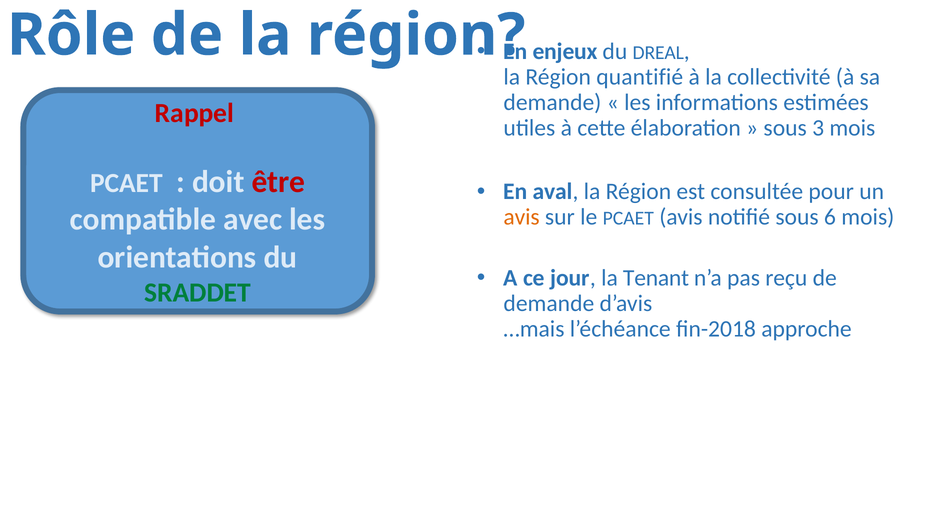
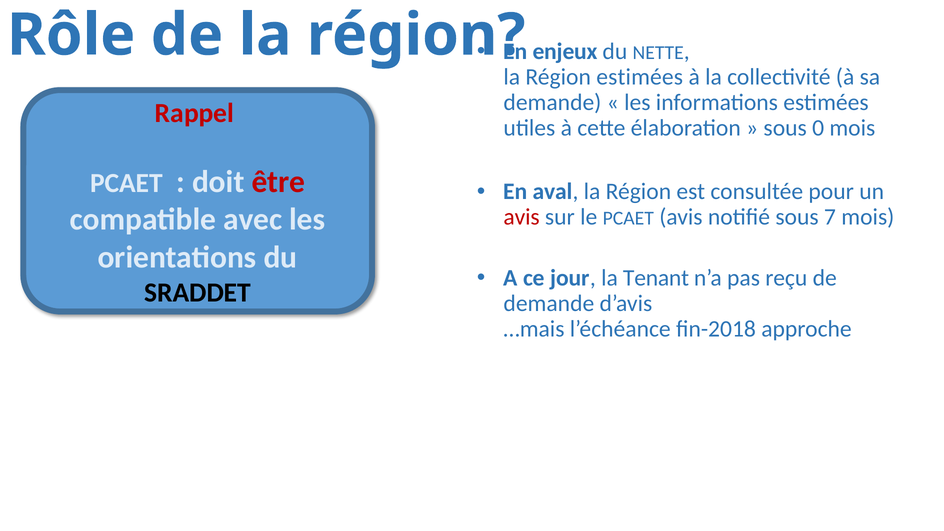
DREAL: DREAL -> NETTE (658, 53)
Région quantifié: quantifié -> estimées (640, 77)
3: 3 -> 0 (818, 128)
avis colour: orange -> red (522, 217)
6: 6 -> 7 (830, 217)
SRADDET colour: green -> black (198, 292)
